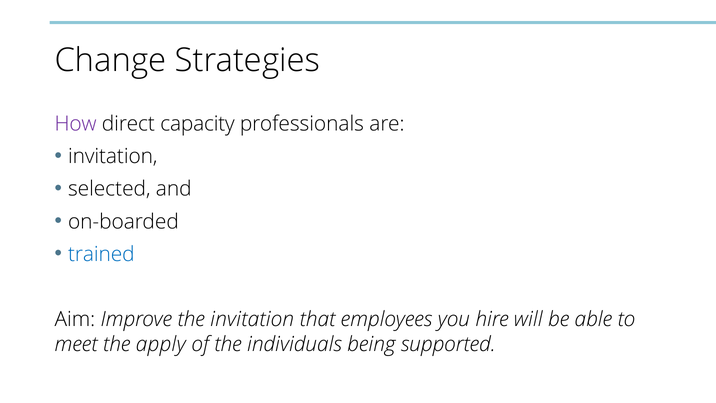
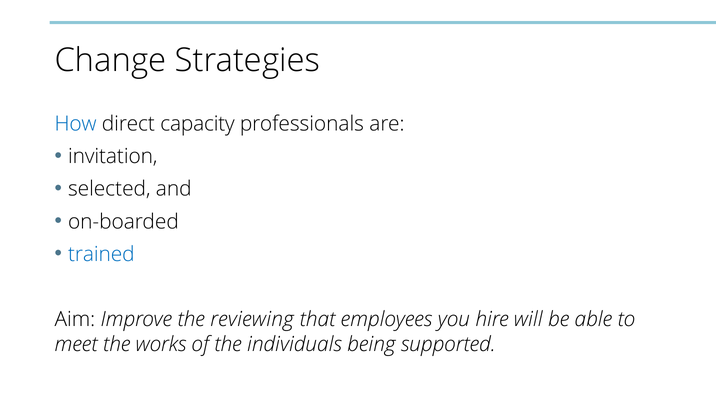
How colour: purple -> blue (76, 124)
the invitation: invitation -> reviewing (252, 319)
apply: apply -> works (161, 344)
